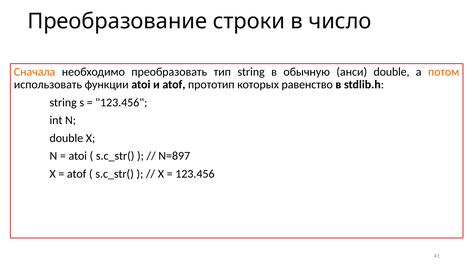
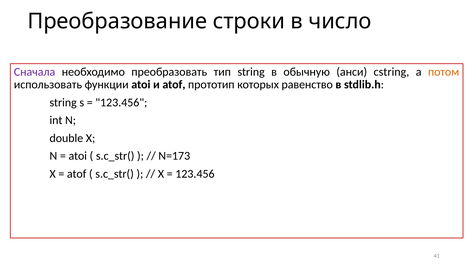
Сначала colour: orange -> purple (35, 72)
анси double: double -> cstring (391, 72)
N=897: N=897 -> N=173 (174, 156)
